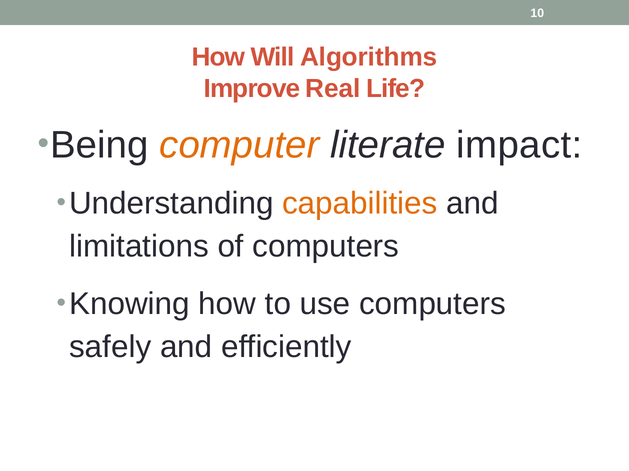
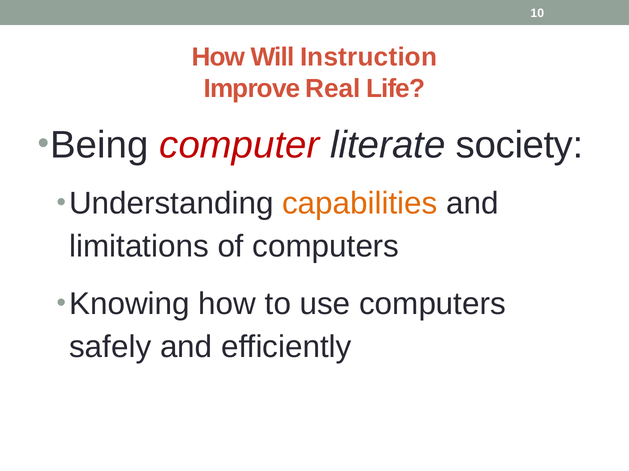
Algorithms: Algorithms -> Instruction (369, 57)
computer colour: orange -> red (239, 145)
impact: impact -> society (520, 145)
